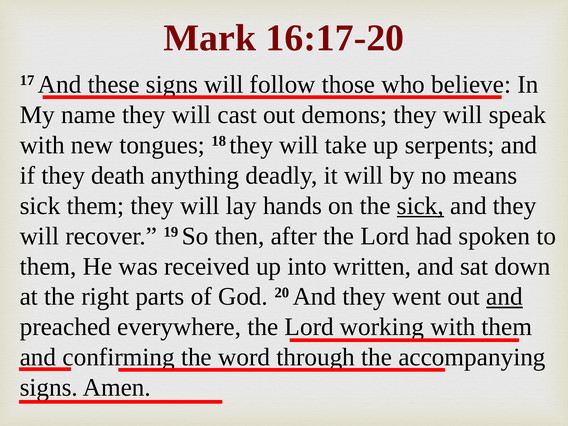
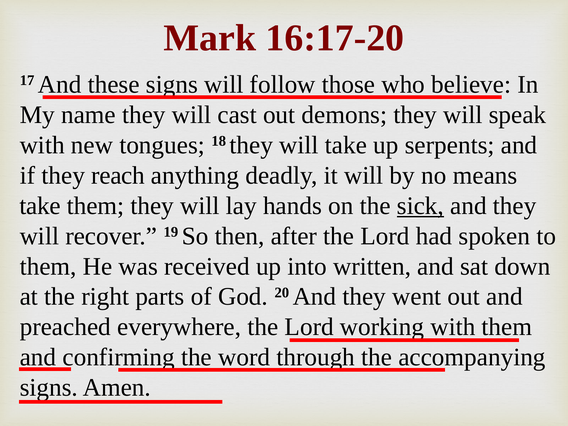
death: death -> reach (118, 175)
sick: sick -> take (40, 206)
and underline: present -> none (504, 297)
